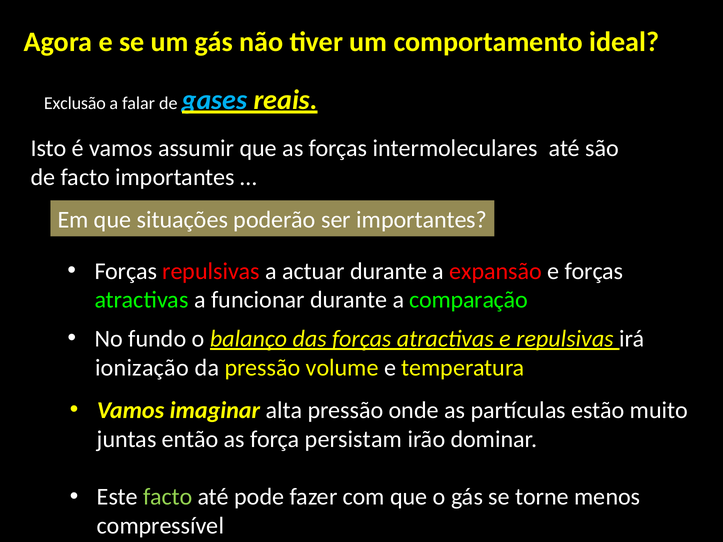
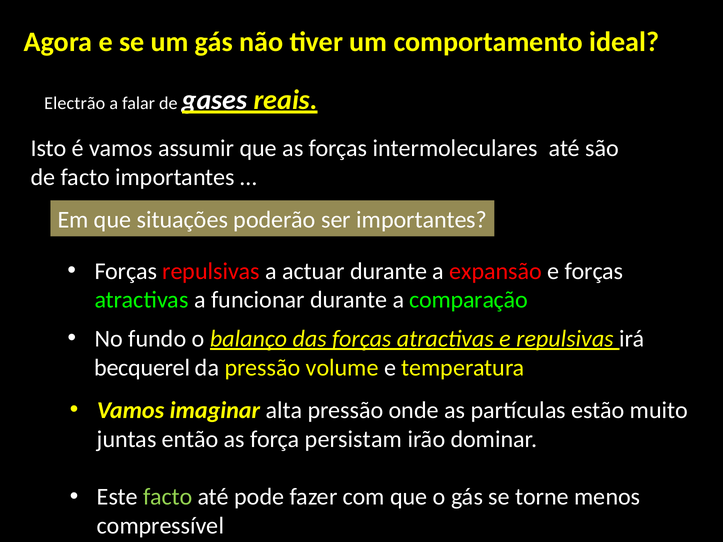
Exclusão: Exclusão -> Electrão (75, 103)
gases colour: light blue -> white (215, 100)
ionização: ionização -> becquerel (142, 368)
